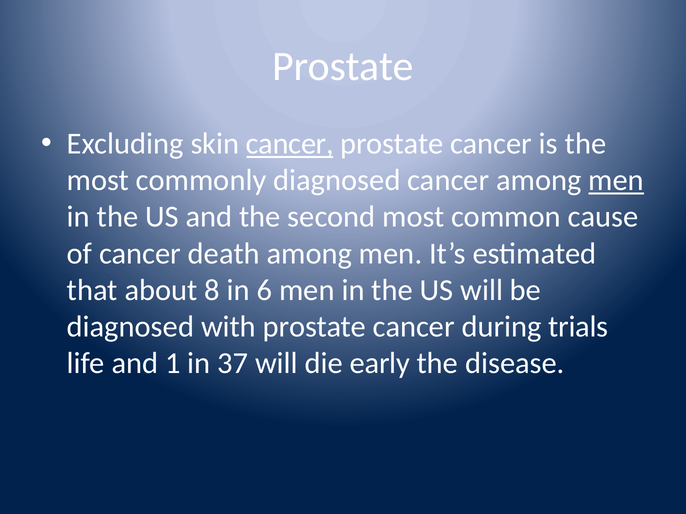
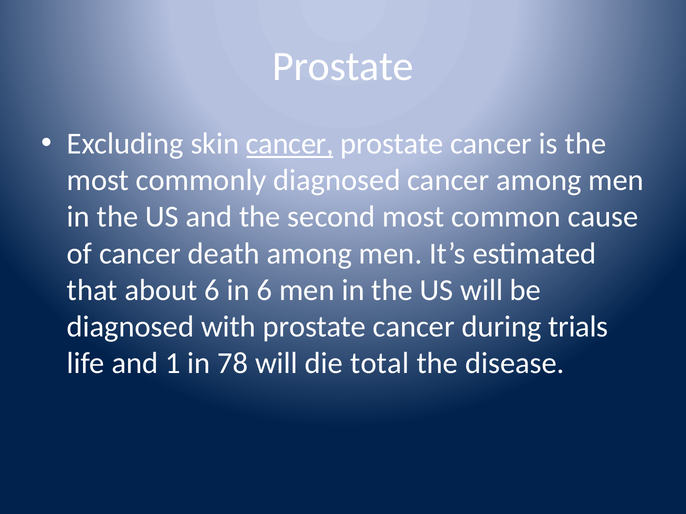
men underline: present -> none (616, 181)
about 8: 8 -> 6 (212, 290)
37: 37 -> 78 (233, 363)
early: early -> total (380, 363)
